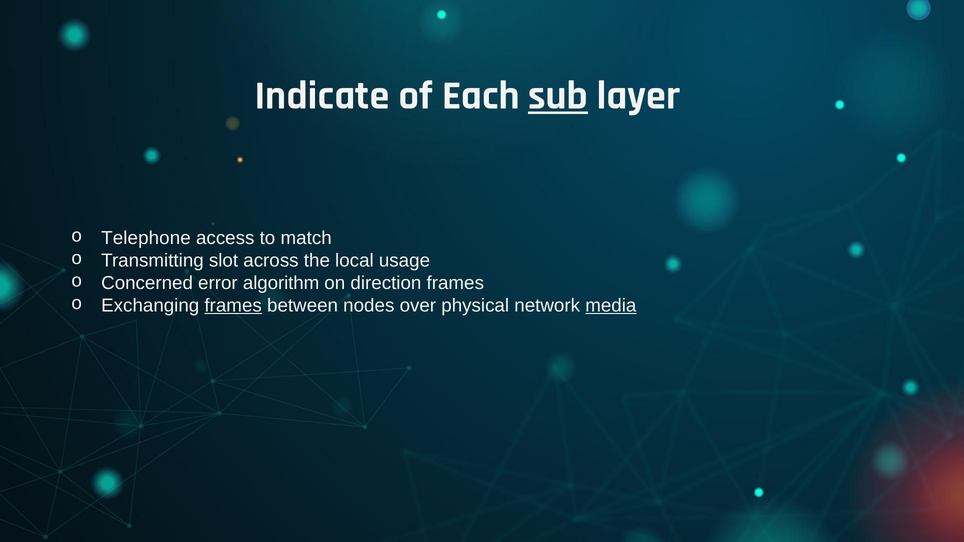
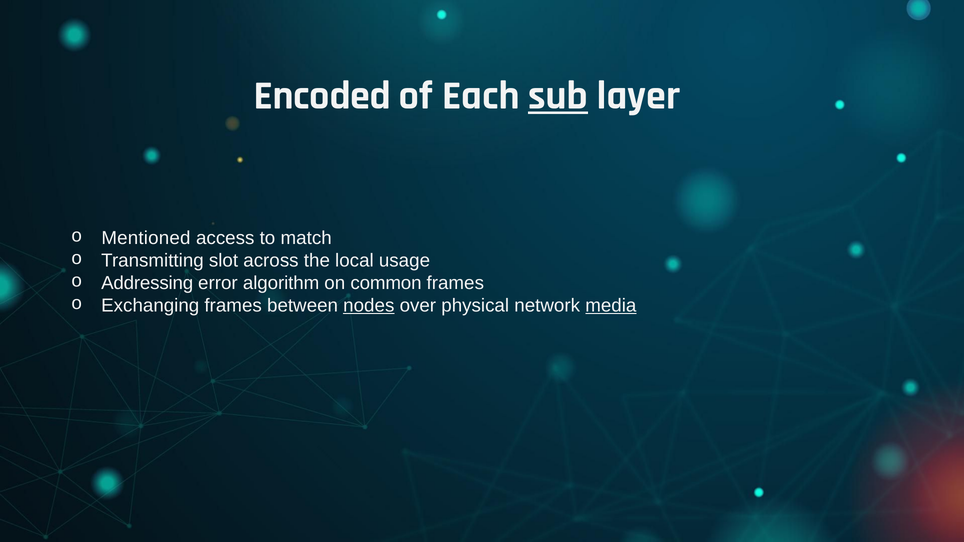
Indicate: Indicate -> Encoded (322, 95)
Telephone: Telephone -> Mentioned (146, 238)
Concerned: Concerned -> Addressing (147, 283)
direction: direction -> common (386, 283)
frames underline: present -> none (233, 306)
nodes underline: none -> present (369, 306)
